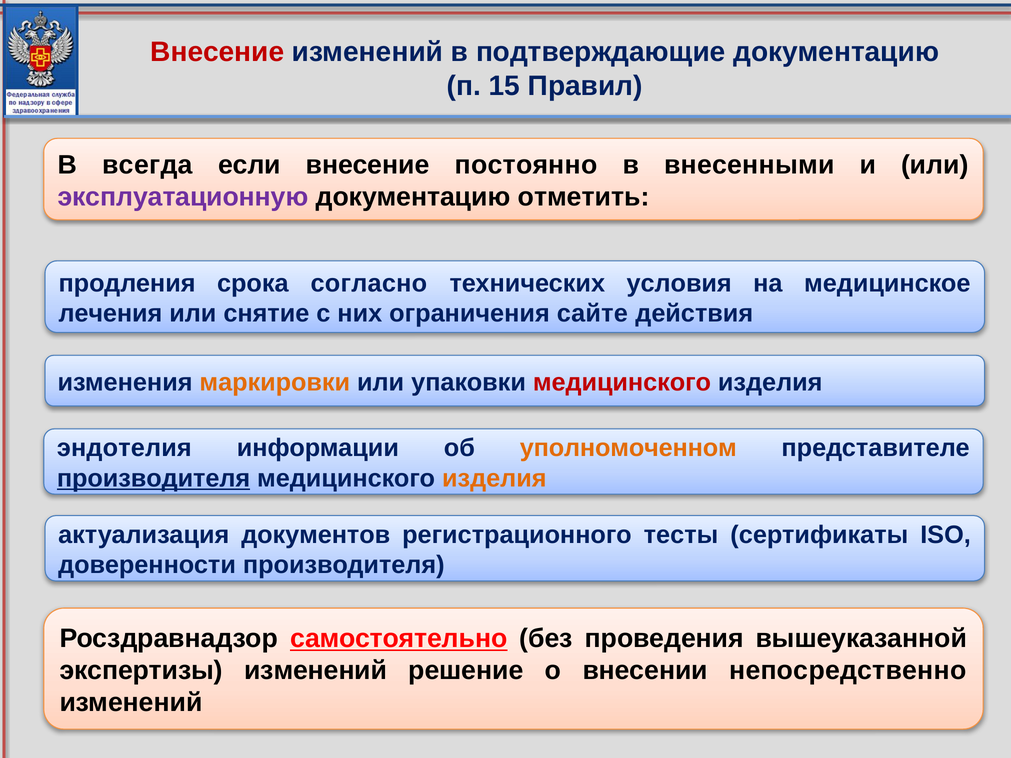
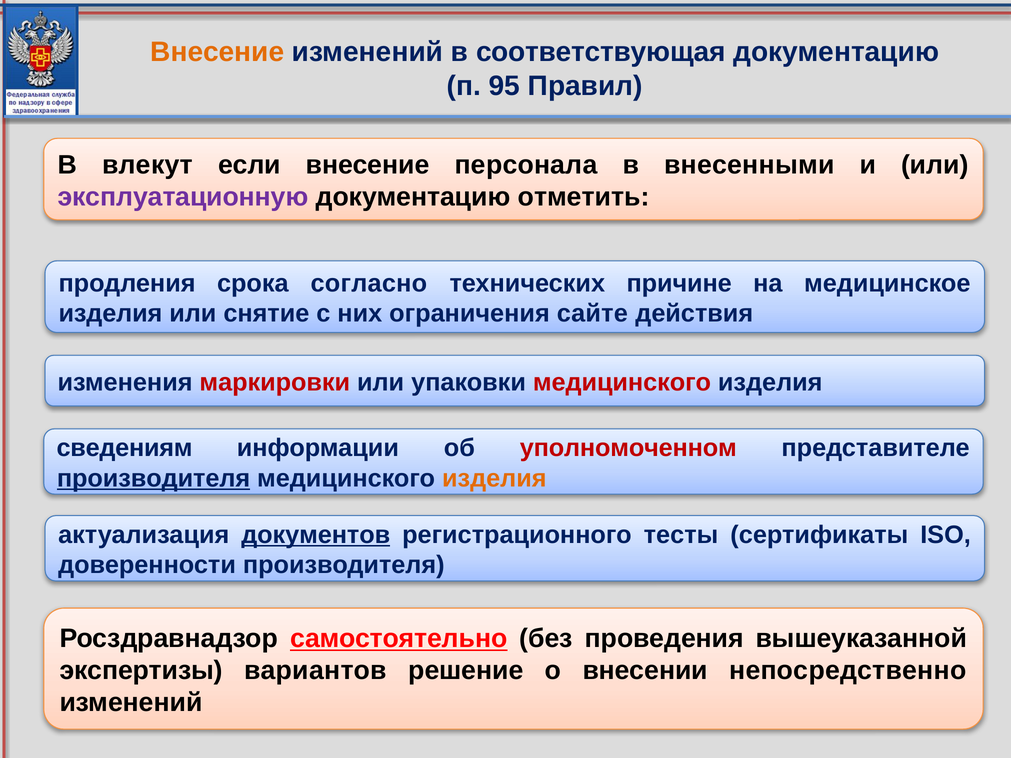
Внесение colour: red -> orange (217, 52)
подтверждающие: подтверждающие -> соответствующая (601, 52)
15: 15 -> 95 (504, 86)
всегда: всегда -> влекут (147, 165)
постоянно: постоянно -> персонала (526, 165)
условия: условия -> причине (679, 283)
лечения: лечения -> изделия (110, 314)
маркировки colour: orange -> red (275, 383)
эндотелия: эндотелия -> сведениям (125, 448)
уполномоченном colour: orange -> red (628, 448)
документов underline: none -> present (316, 535)
экспертизы изменений: изменений -> вариантов (315, 671)
